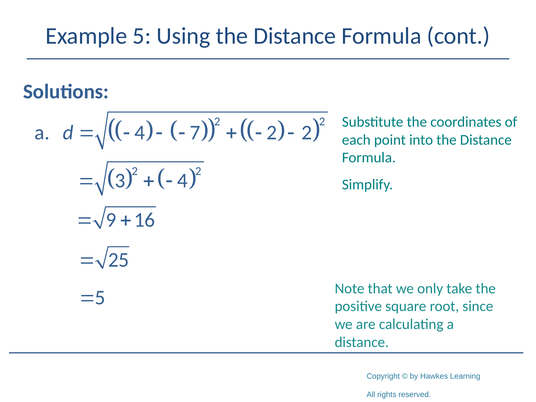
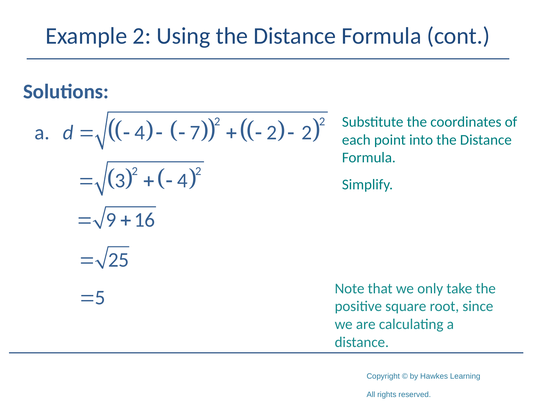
Example 5: 5 -> 2 (142, 36)
